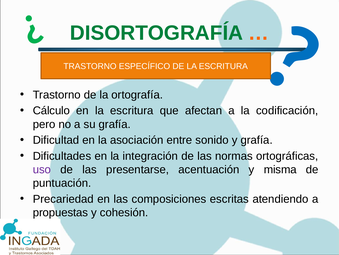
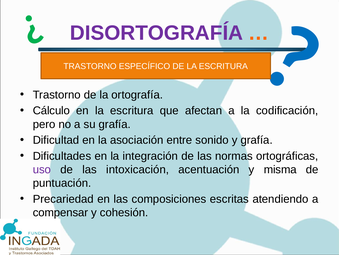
DISORTOGRAFÍA colour: green -> purple (157, 33)
presentarse: presentarse -> intoxicación (138, 169)
propuestas: propuestas -> compensar (60, 212)
